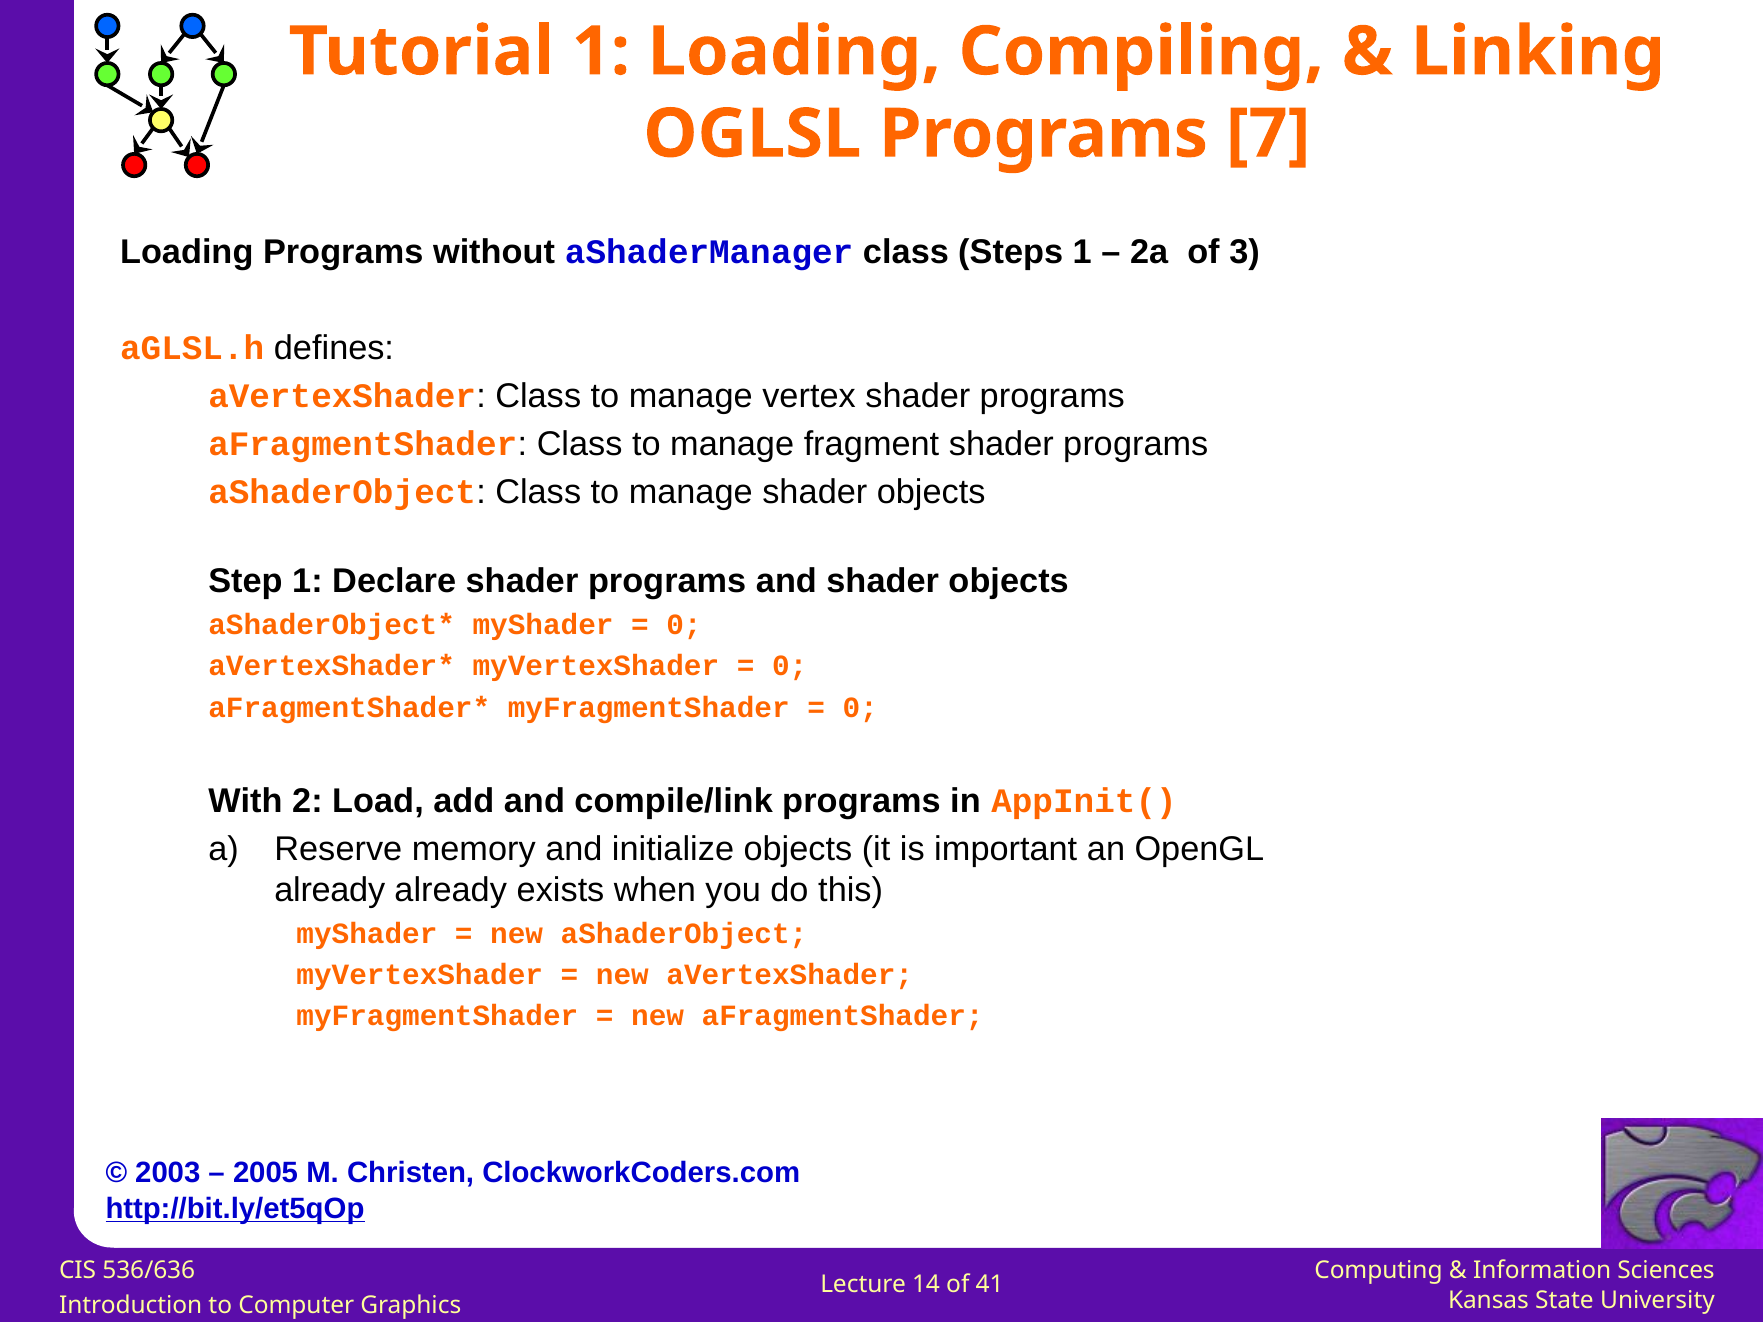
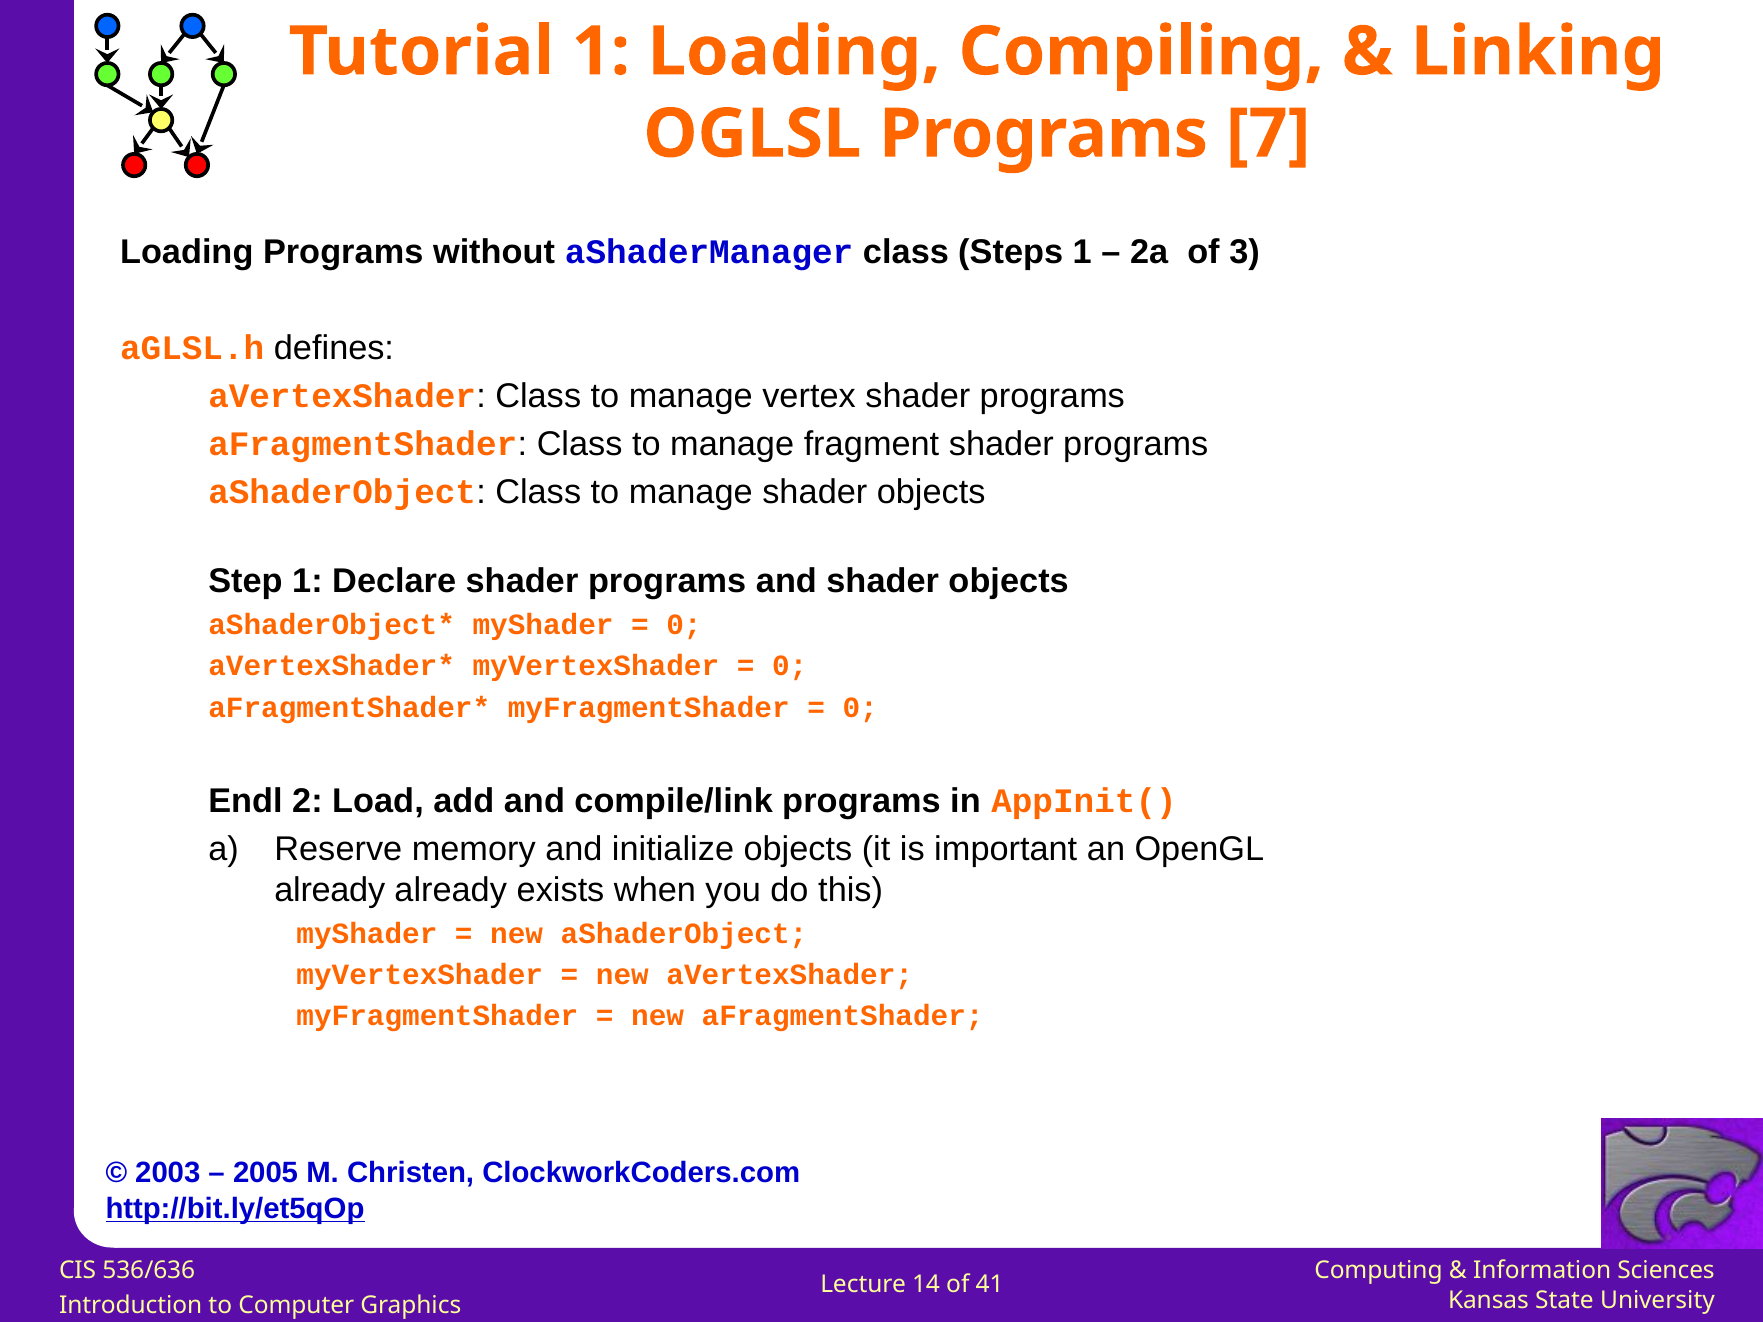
With: With -> Endl (245, 801)
